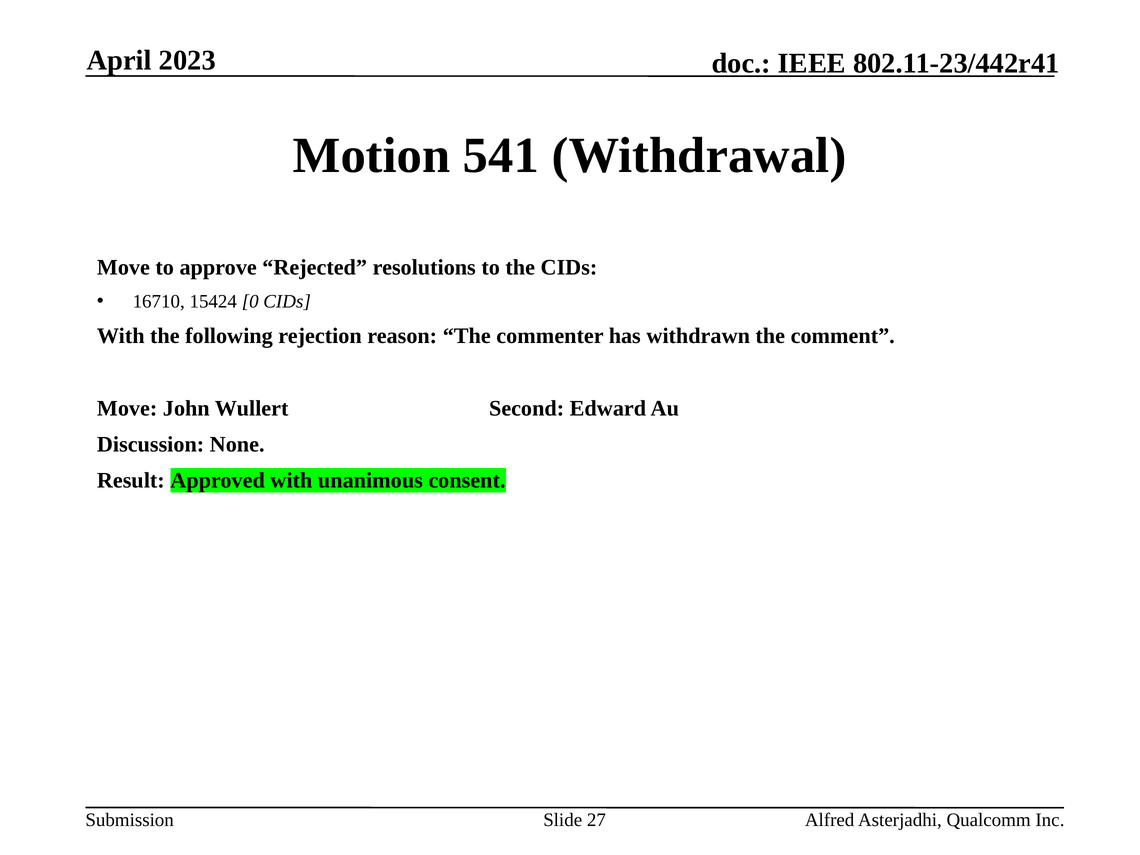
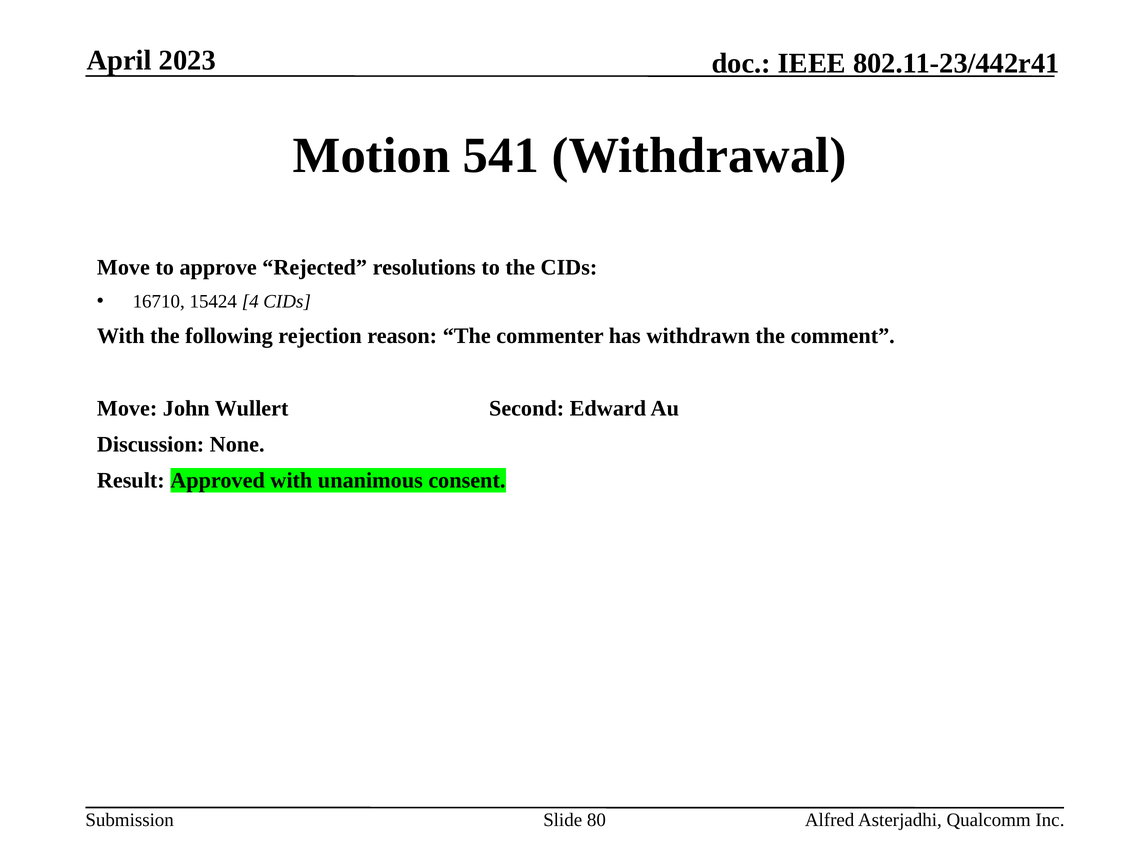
0: 0 -> 4 (250, 302)
27: 27 -> 80 (596, 820)
